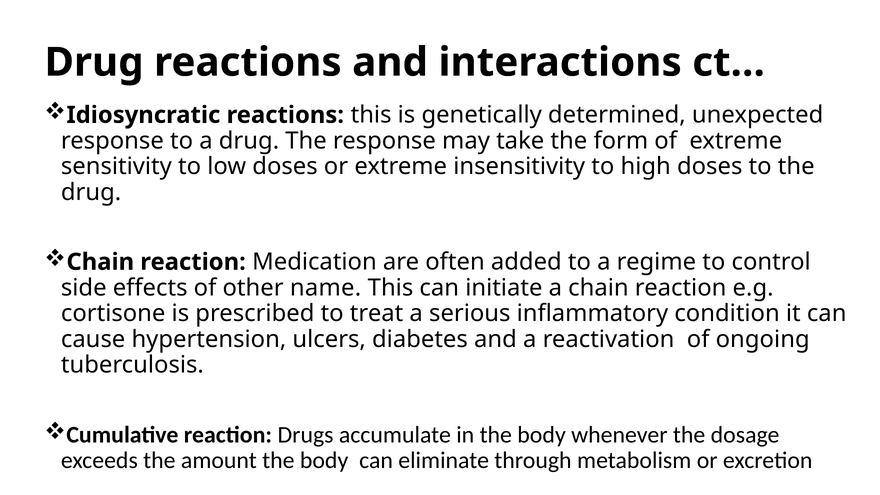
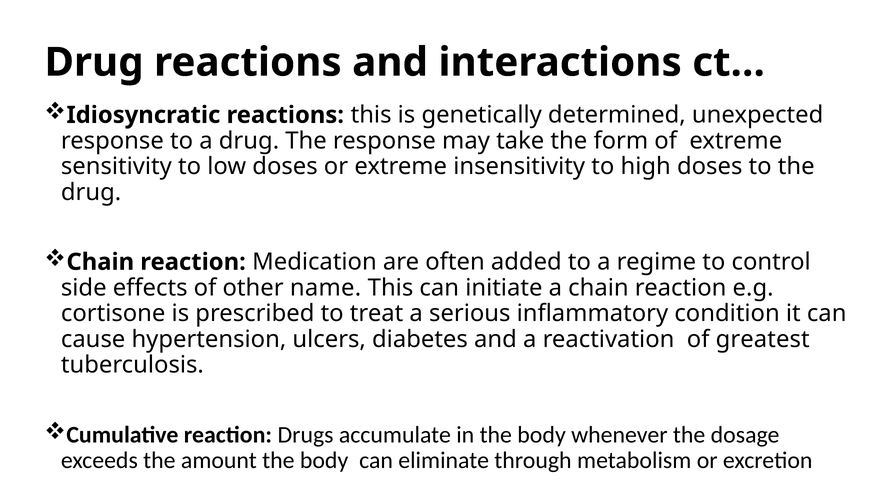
ongoing: ongoing -> greatest (763, 339)
